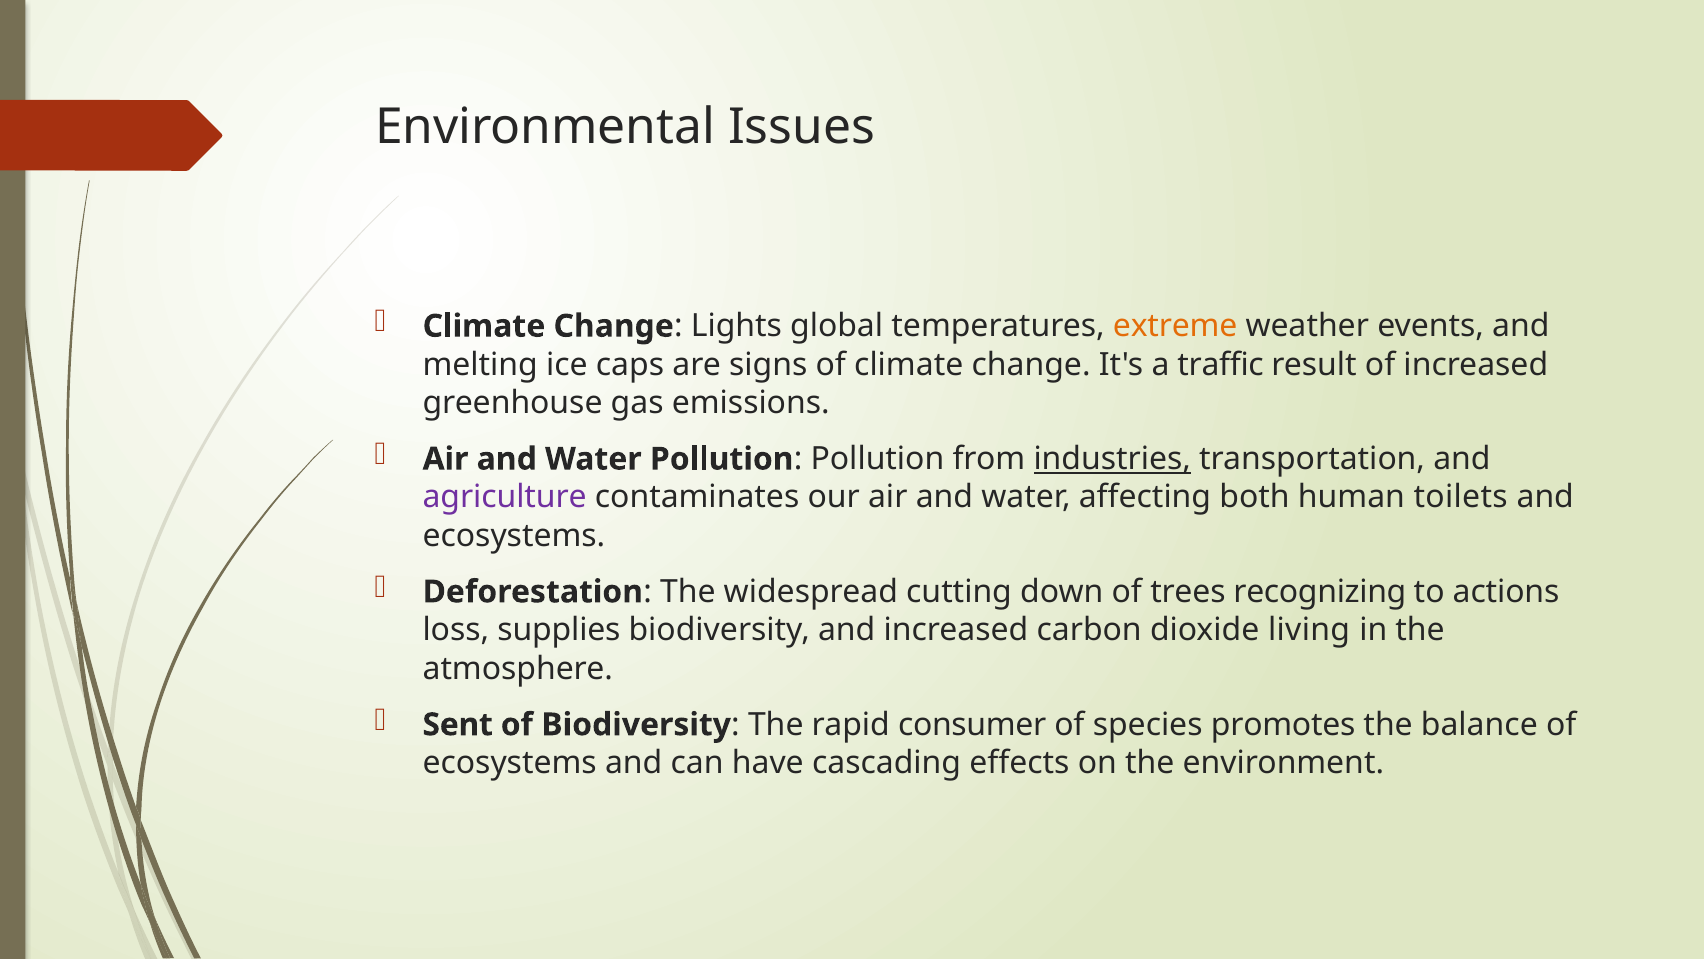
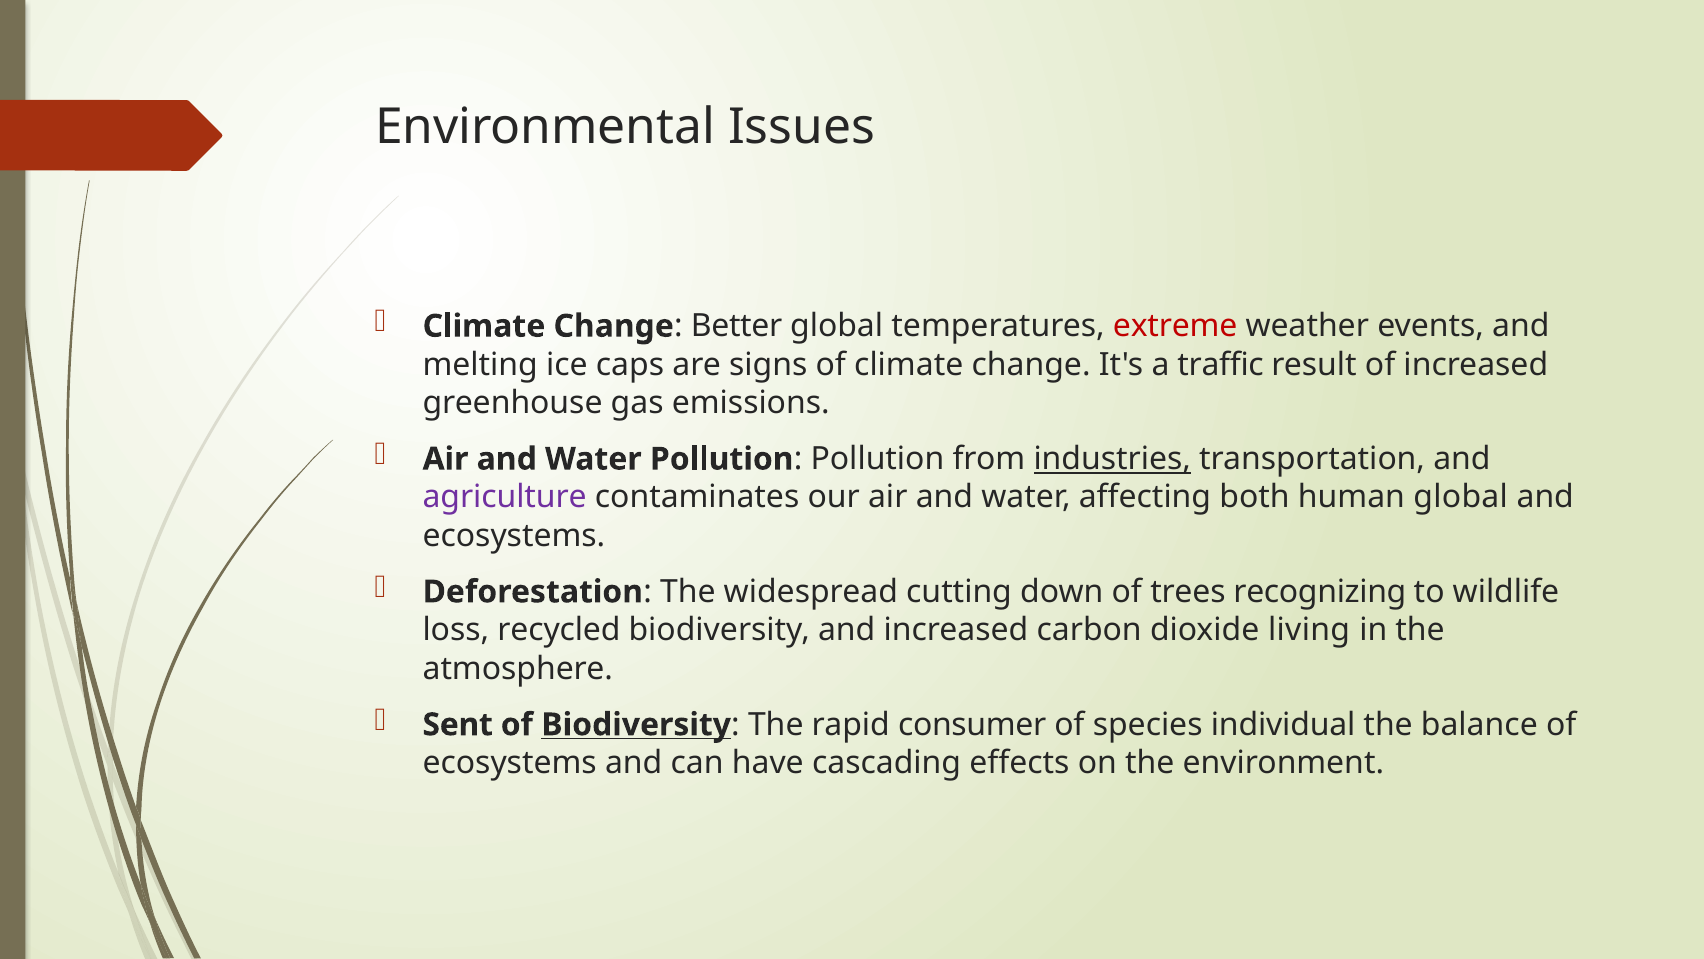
Lights: Lights -> Better (737, 326)
extreme colour: orange -> red (1175, 326)
human toilets: toilets -> global (1461, 497)
actions: actions -> wildlife (1506, 592)
supplies: supplies -> recycled (559, 630)
Biodiversity underline: none -> present (636, 724)
promotes: promotes -> individual (1283, 724)
